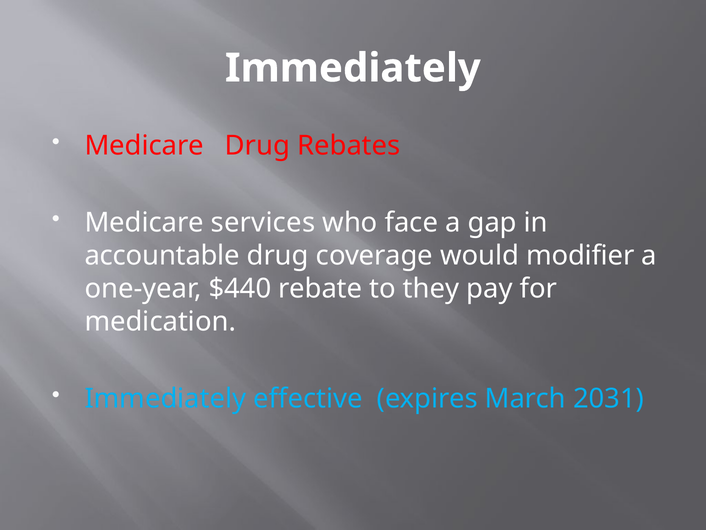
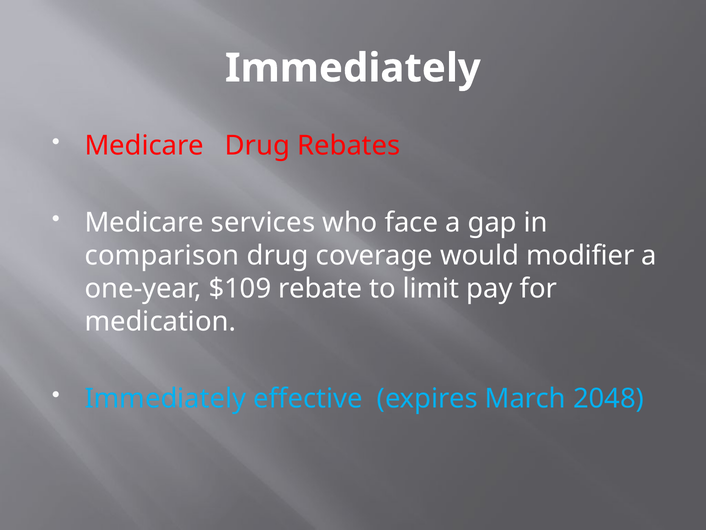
accountable: accountable -> comparison (162, 255)
$440: $440 -> $109 (240, 288)
they: they -> limit (431, 288)
2031: 2031 -> 2048 (608, 398)
